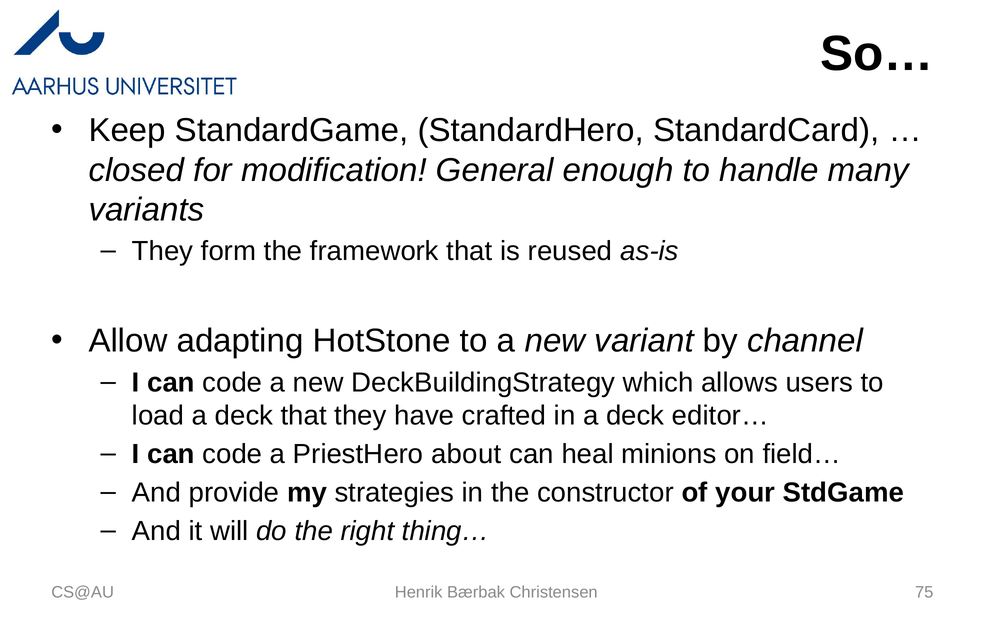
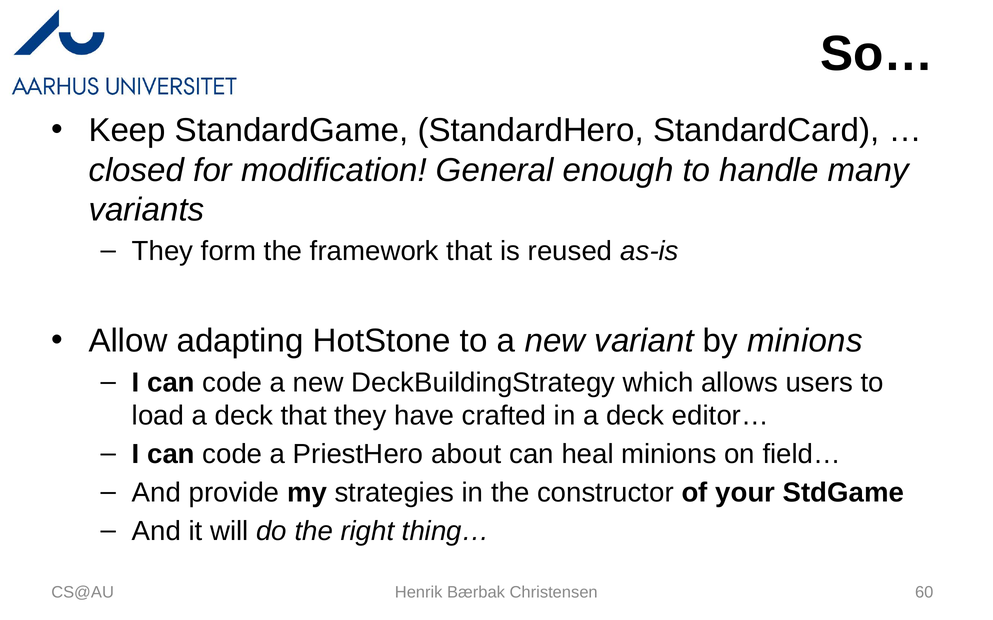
by channel: channel -> minions (805, 341)
75: 75 -> 60 (924, 593)
